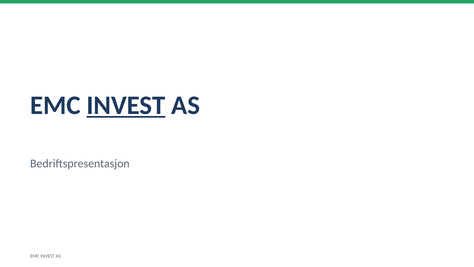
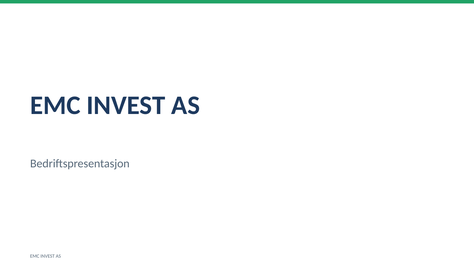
INVEST underline: present -> none (126, 105)
